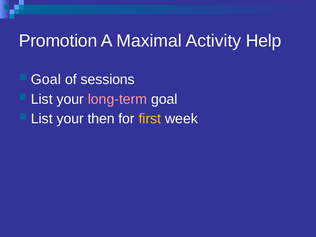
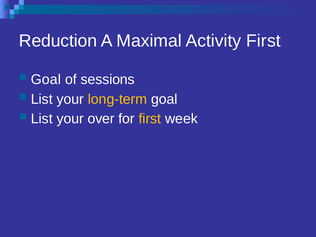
Promotion: Promotion -> Reduction (58, 41)
Activity Help: Help -> First (263, 41)
long-term colour: pink -> yellow (117, 99)
then: then -> over (101, 119)
